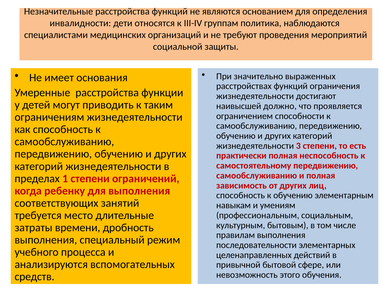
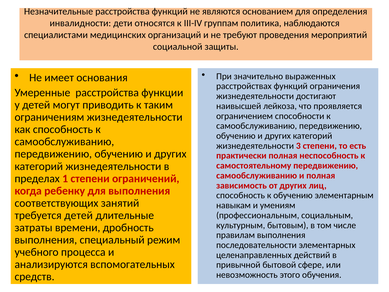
должно: должно -> лейкоза (280, 106)
требуется место: место -> детей (79, 215)
